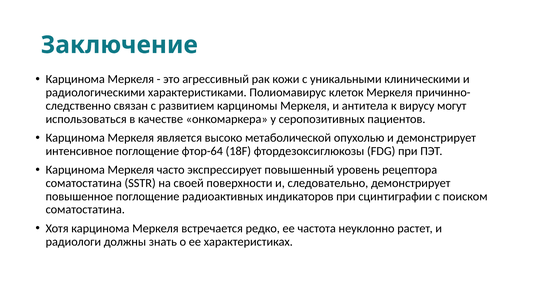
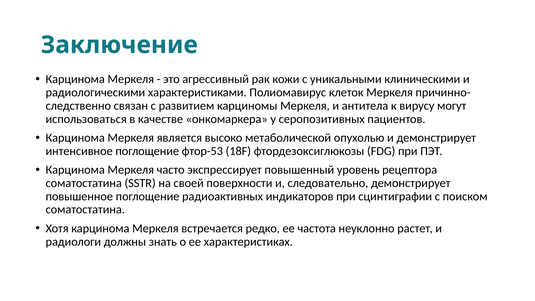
фтор-64: фтор-64 -> фтор-53 (202, 151)
